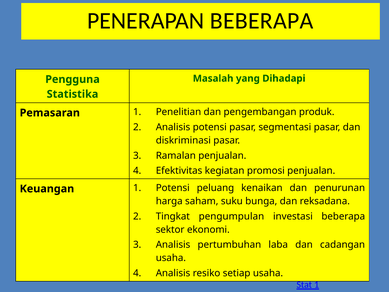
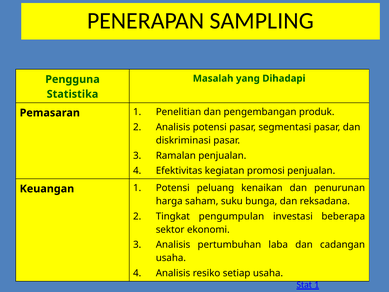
PENERAPAN BEBERAPA: BEBERAPA -> SAMPLING (262, 21)
